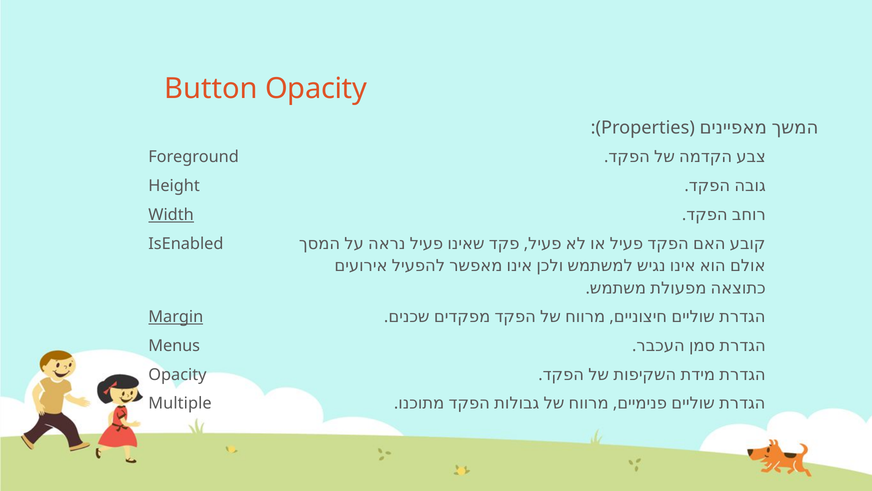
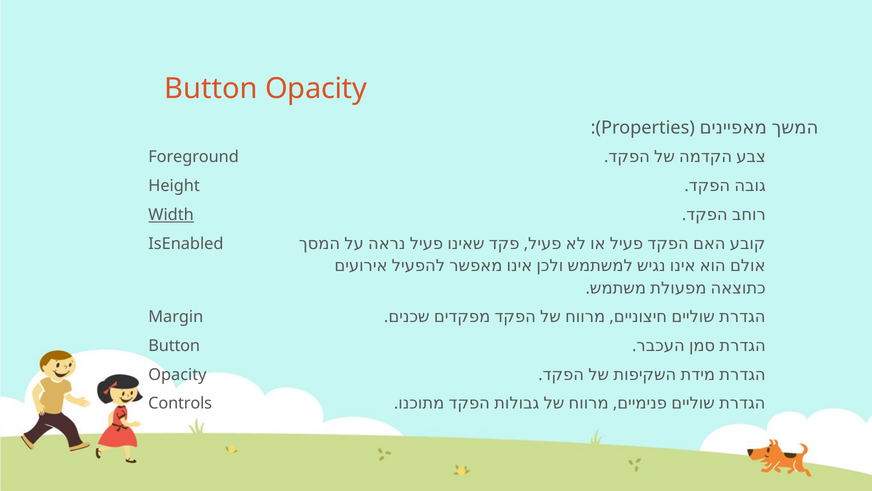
Margin underline: present -> none (176, 317)
Menus: Menus -> Button (174, 345)
Multiple: Multiple -> Controls (180, 403)
